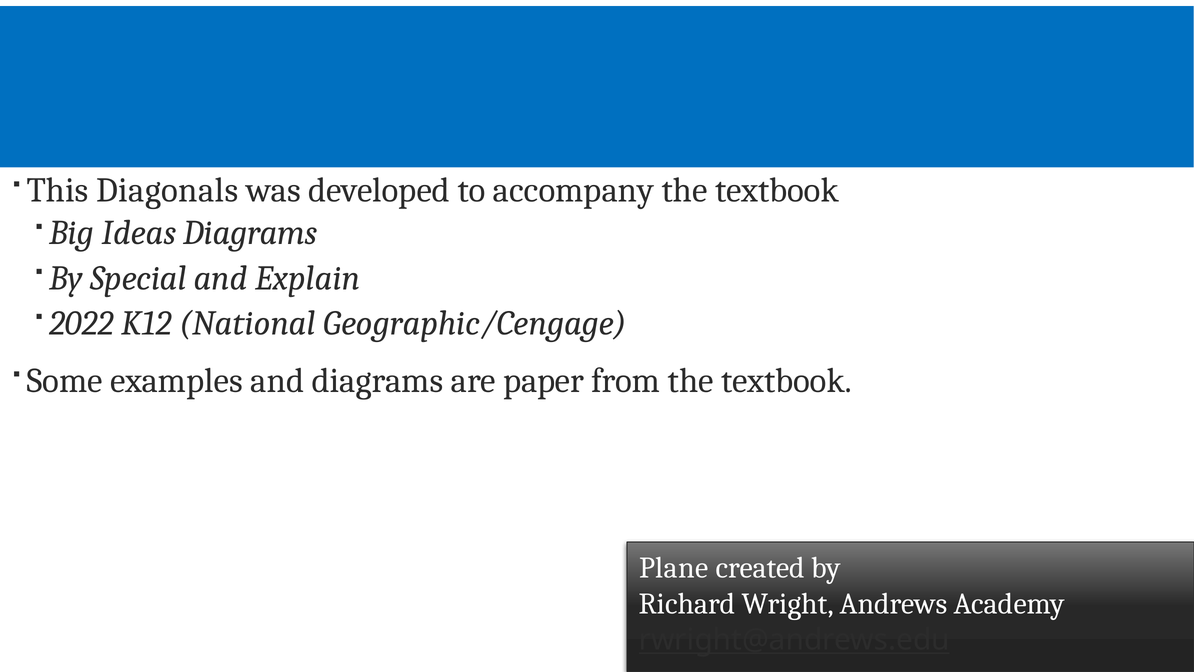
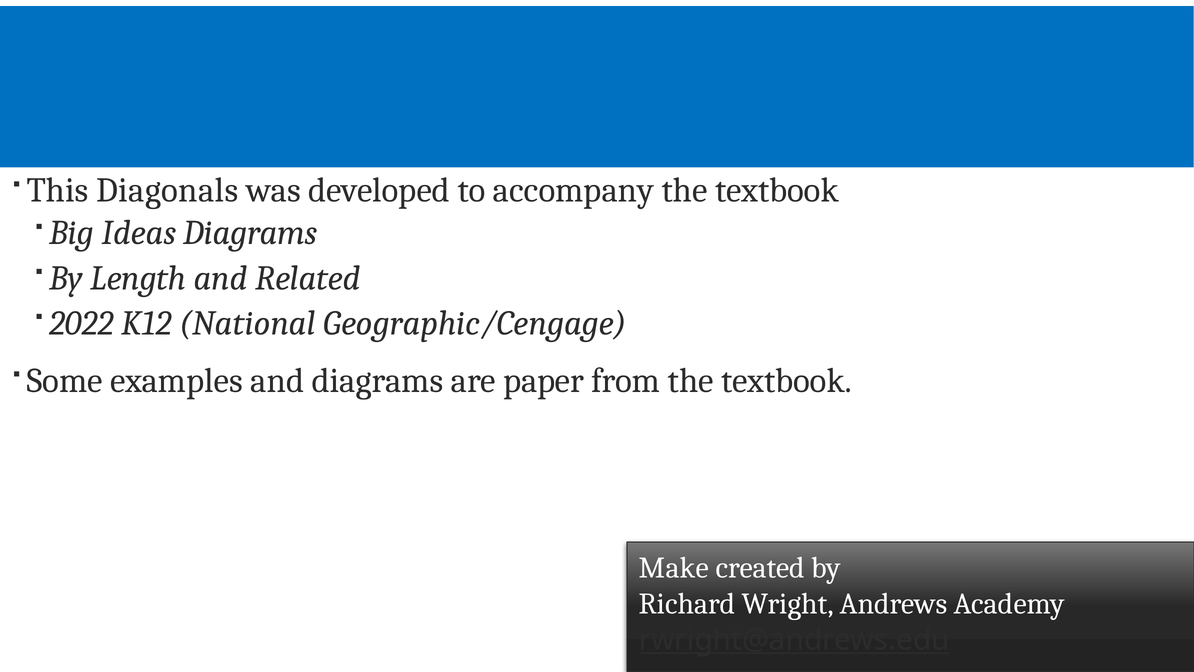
Special: Special -> Length (138, 278)
Explain: Explain -> Related (308, 278)
Plane: Plane -> Make (674, 568)
